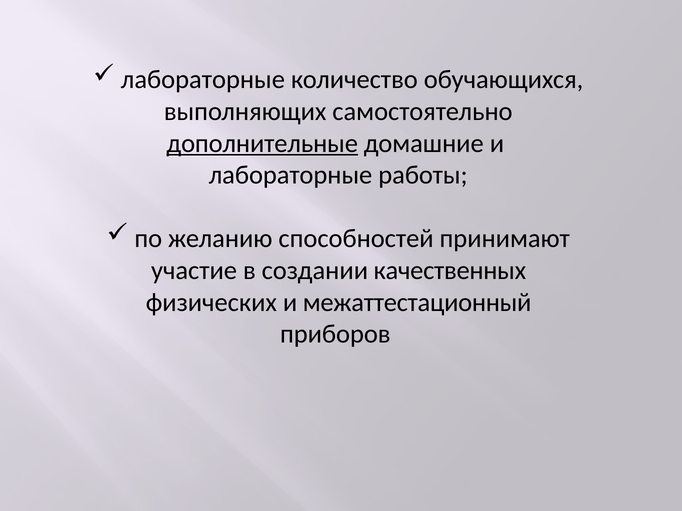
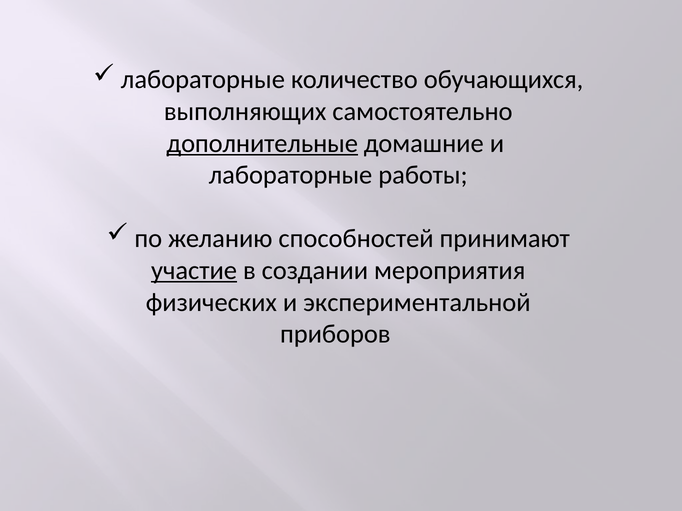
участие underline: none -> present (194, 271)
качественных: качественных -> мероприятия (450, 271)
межаттестационный: межаттестационный -> экспериментальной (417, 303)
